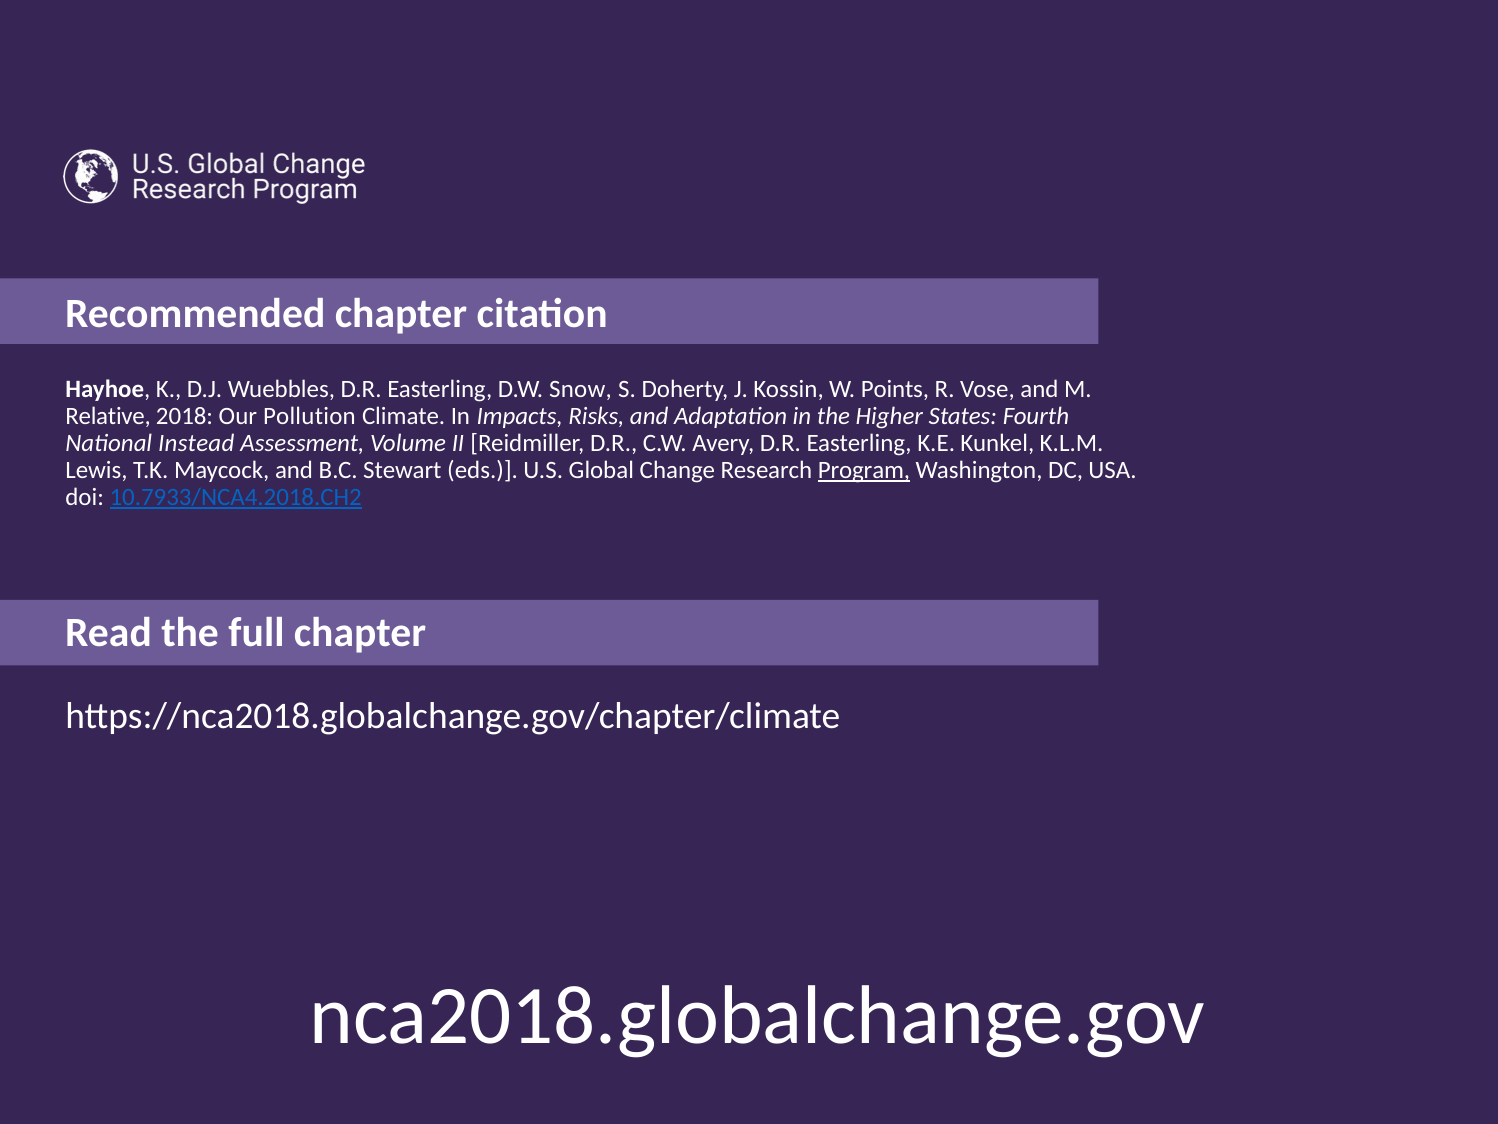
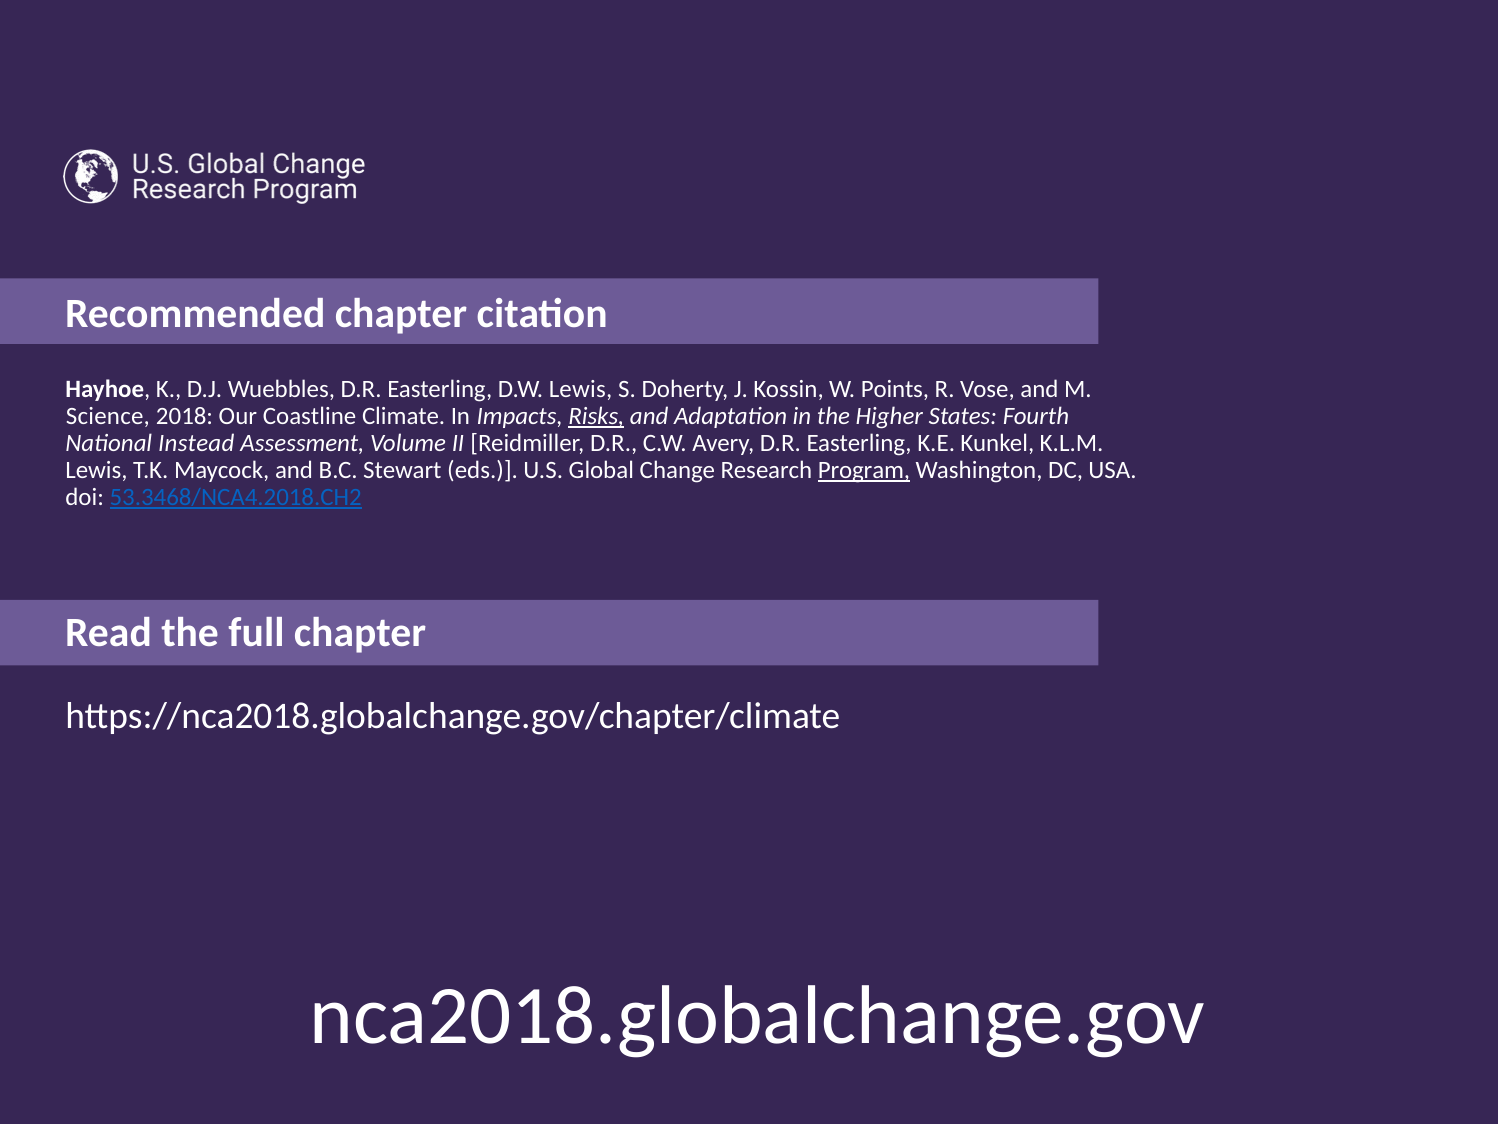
D.W Snow: Snow -> Lewis (581, 389)
Relative: Relative -> Science (108, 416)
Pollution: Pollution -> Coastline (310, 416)
Risks underline: none -> present (596, 416)
10.7933/NCA4.2018.CH2: 10.7933/NCA4.2018.CH2 -> 53.3468/NCA4.2018.CH2 (236, 497)
